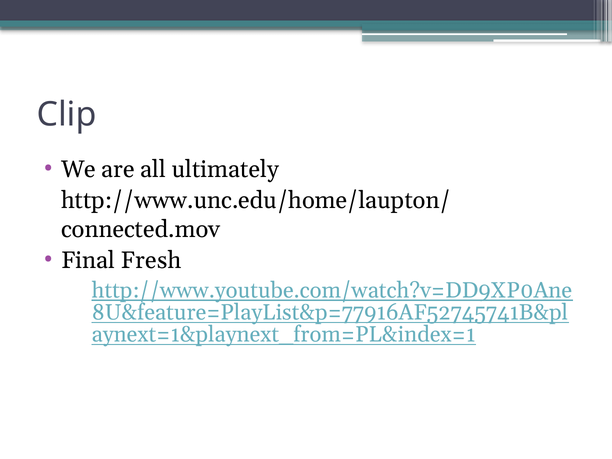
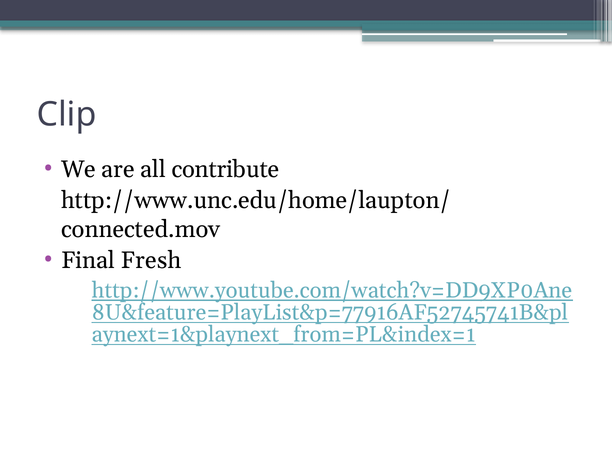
ultimately: ultimately -> contribute (225, 170)
